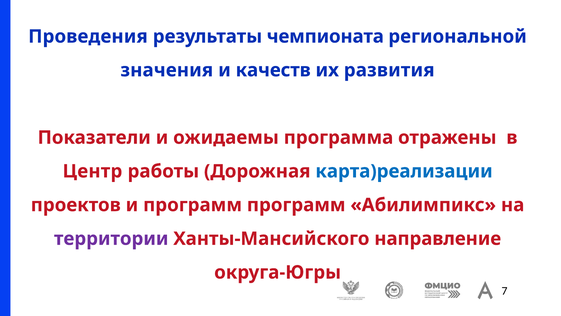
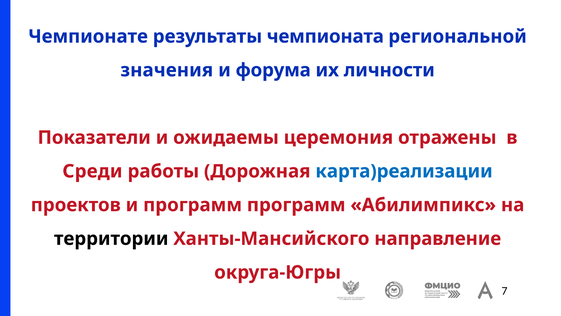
Проведения: Проведения -> Чемпионате (88, 36)
качеств: качеств -> форума (273, 70)
развития: развития -> личности (389, 70)
программа: программа -> церемония (338, 137)
Центр: Центр -> Среди (92, 171)
территории colour: purple -> black (111, 238)
